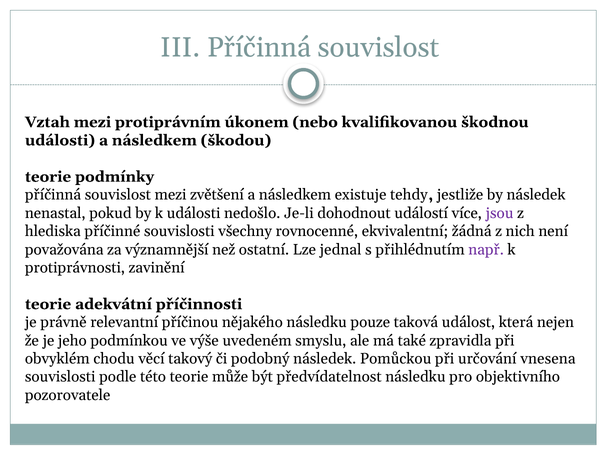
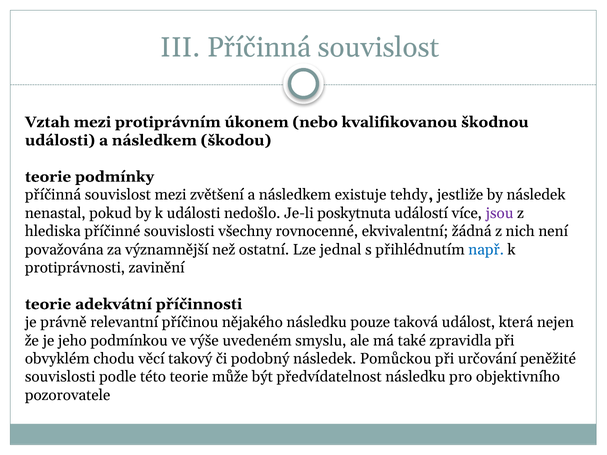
dohodnout: dohodnout -> poskytnuta (354, 213)
např colour: purple -> blue (486, 250)
vnesena: vnesena -> peněžité (548, 359)
